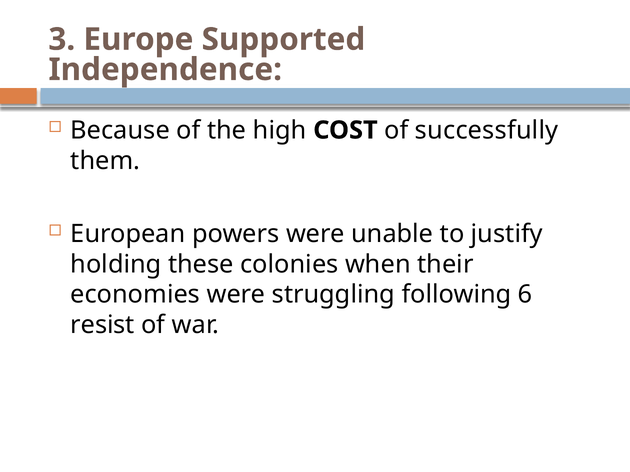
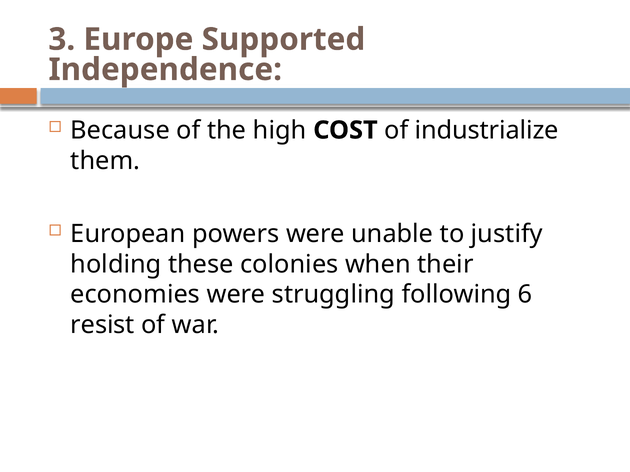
successfully: successfully -> industrialize (487, 130)
